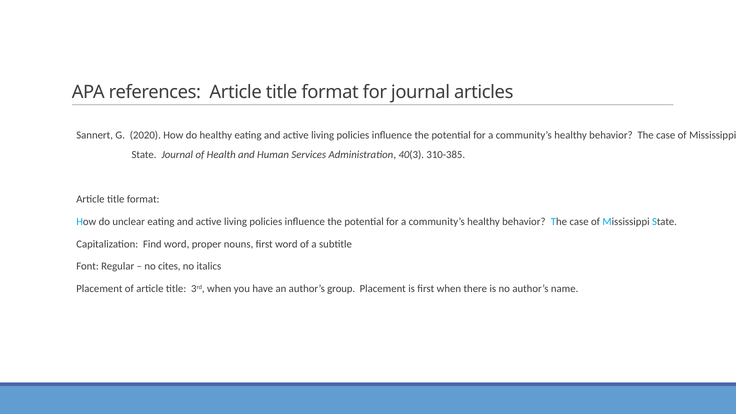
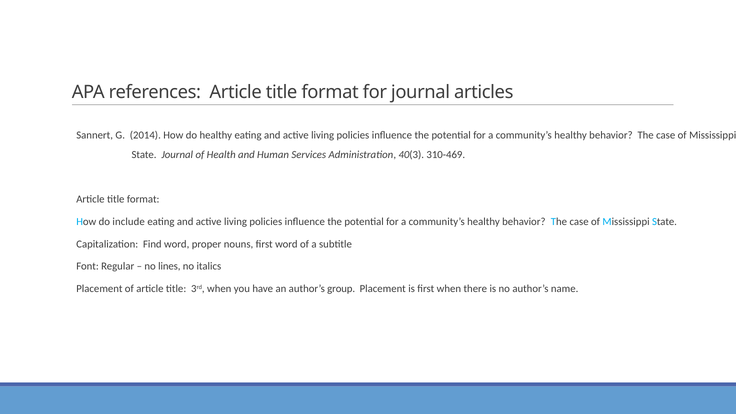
2020: 2020 -> 2014 (145, 135)
310-385: 310-385 -> 310-469 (446, 155)
unclear: unclear -> include (129, 222)
cites: cites -> lines (169, 266)
